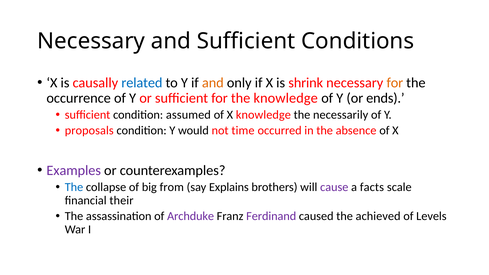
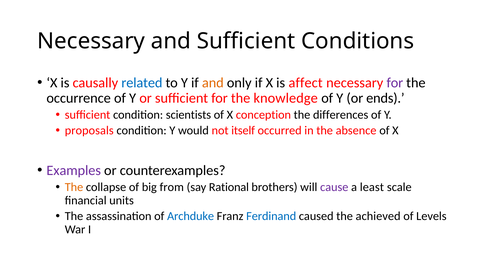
shrink: shrink -> affect (306, 83)
for colour: orange -> purple (395, 83)
assumed: assumed -> scientists (189, 115)
X knowledge: knowledge -> conception (263, 115)
necessarily: necessarily -> differences (341, 115)
time: time -> itself (243, 131)
The colour: blue -> orange (74, 187)
Explains: Explains -> Rational (229, 187)
facts: facts -> least (372, 187)
their: their -> units (122, 200)
Archduke colour: purple -> blue (191, 216)
Ferdinand colour: purple -> blue (271, 216)
